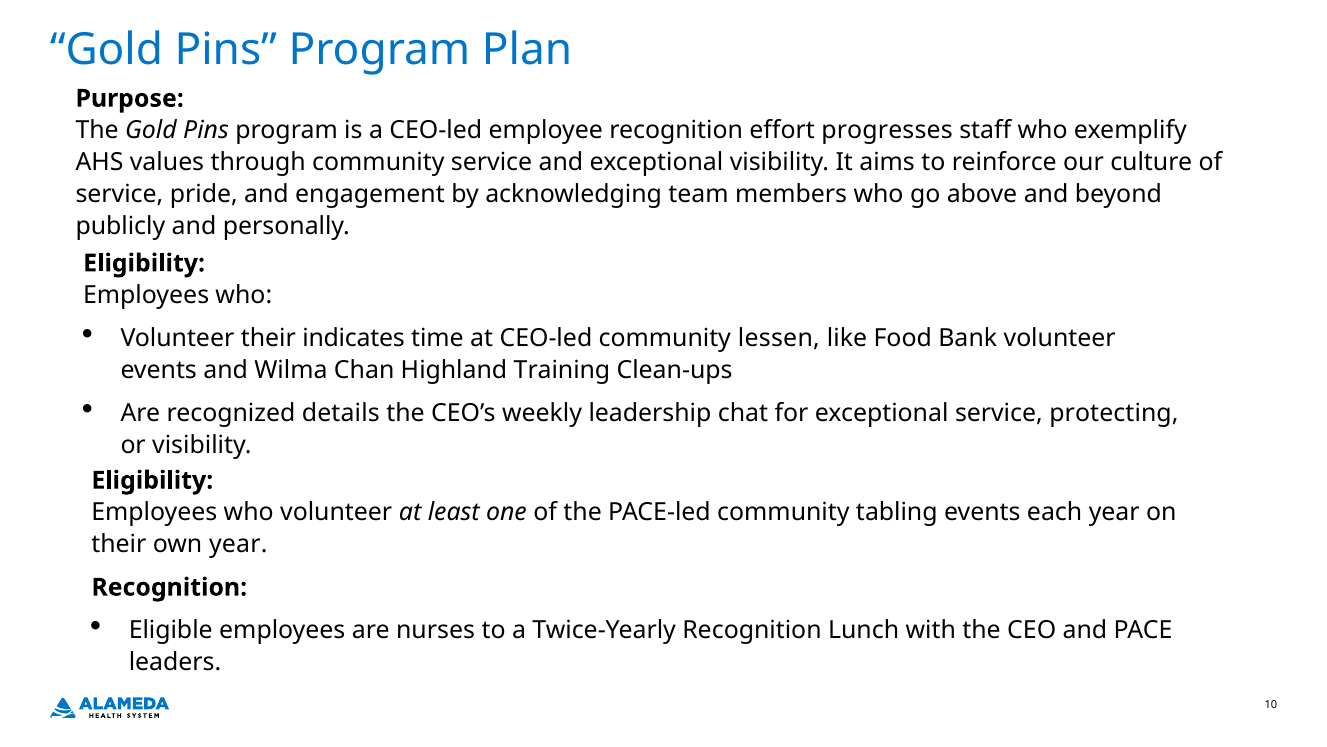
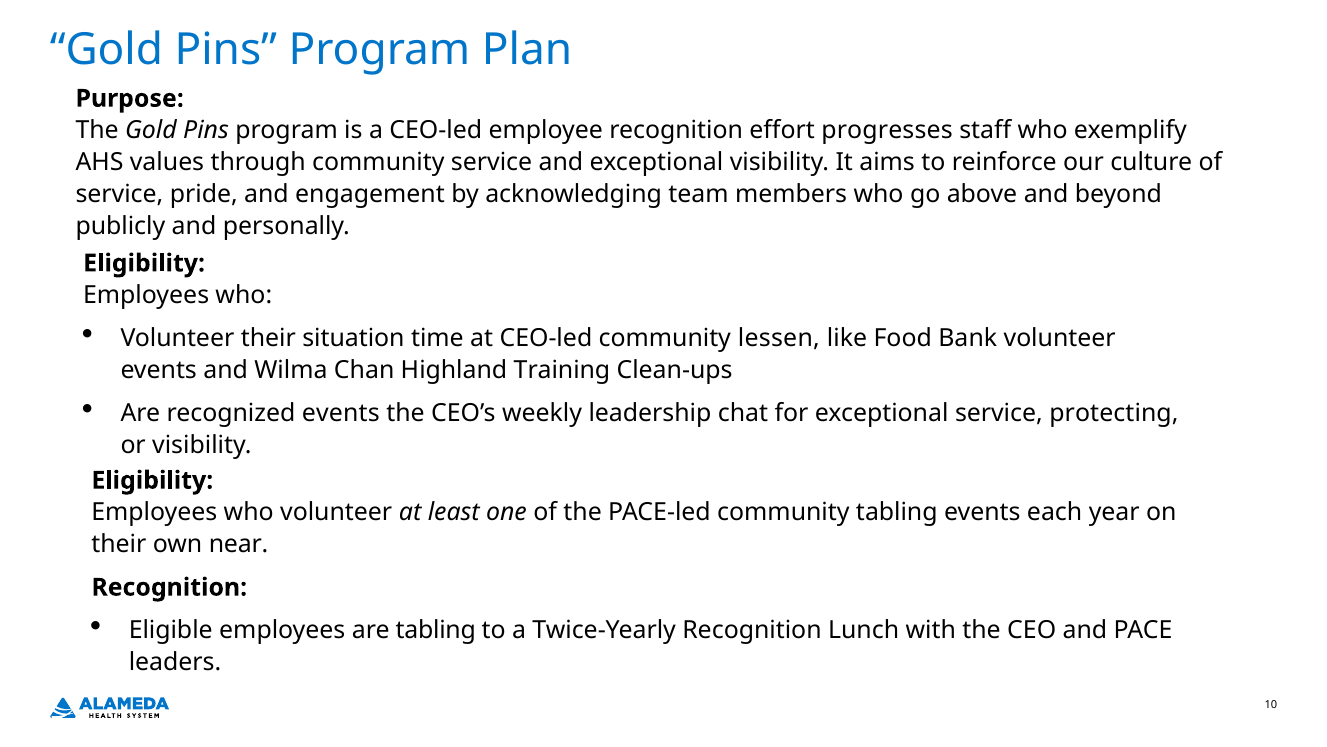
indicates: indicates -> situation (353, 338)
recognized details: details -> events (341, 413)
own year: year -> near (239, 544)
are nurses: nurses -> tabling (436, 630)
